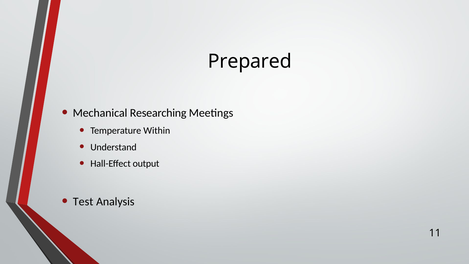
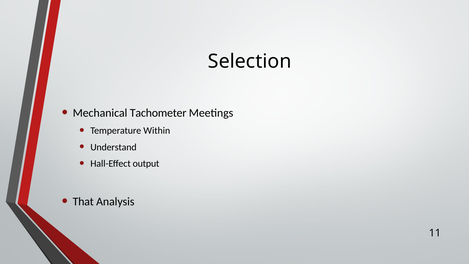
Prepared: Prepared -> Selection (250, 61)
Researching: Researching -> Tachometer (158, 113)
Test: Test -> That (83, 201)
